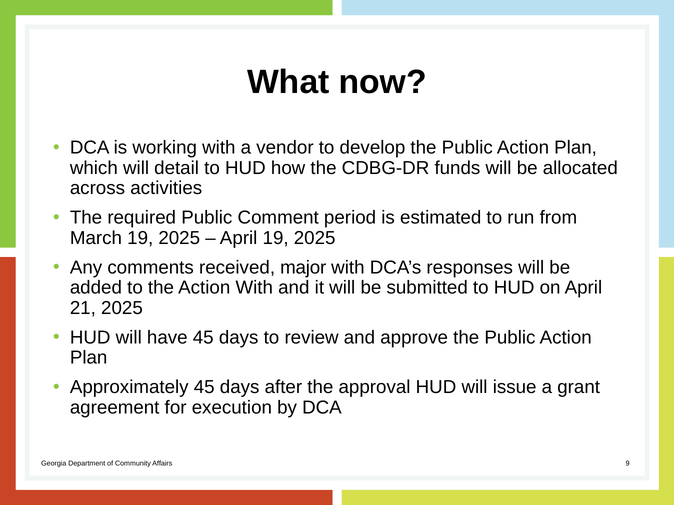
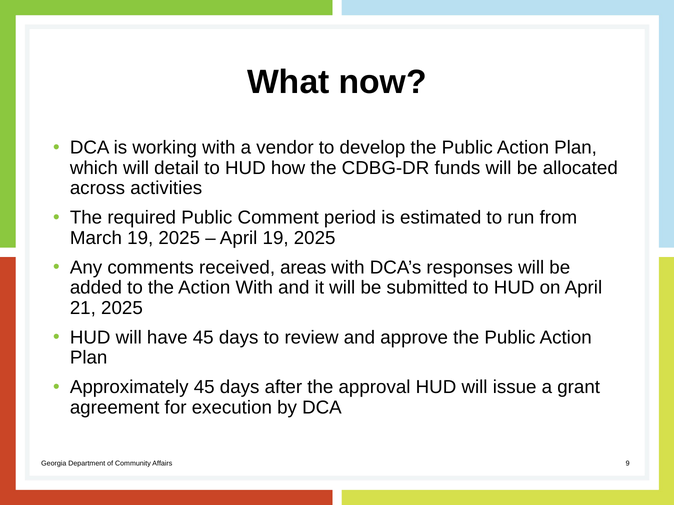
major: major -> areas (303, 268)
